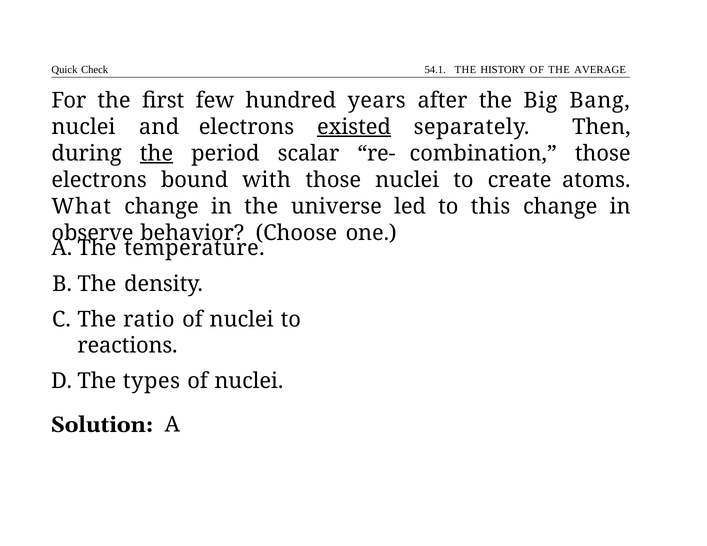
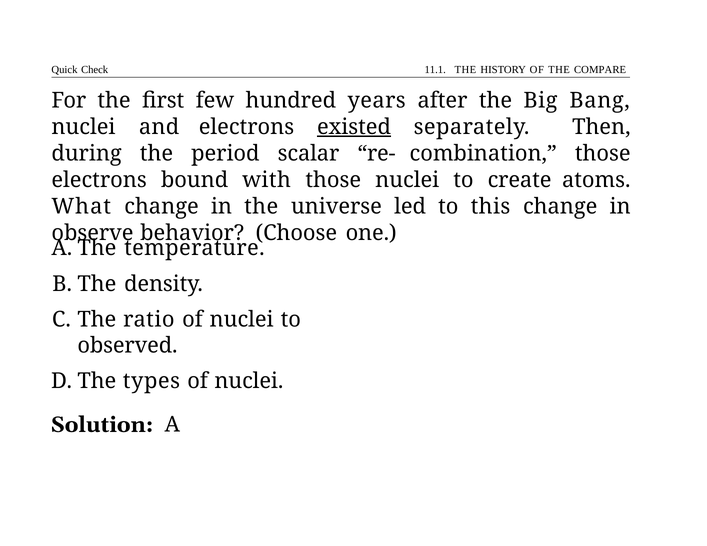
54.1: 54.1 -> 11.1 (435, 70)
AVERAGE: AVERAGE -> COMPARE (600, 70)
the underline: present -> none (156, 154)
reactions: reactions -> observed (127, 346)
